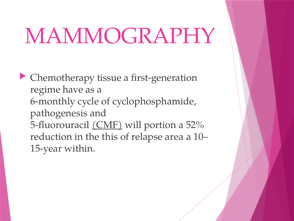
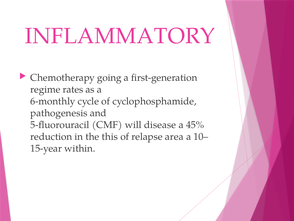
MAMMOGRAPHY: MAMMOGRAPHY -> INFLAMMATORY (120, 36)
tissue: tissue -> going (109, 78)
have: have -> rates (73, 89)
CMF underline: present -> none (107, 125)
portion: portion -> disease (160, 125)
52%: 52% -> 45% (195, 125)
